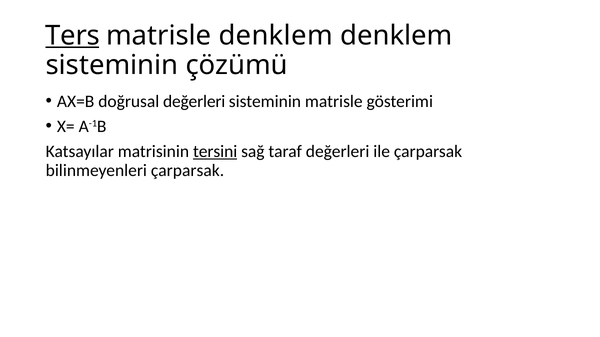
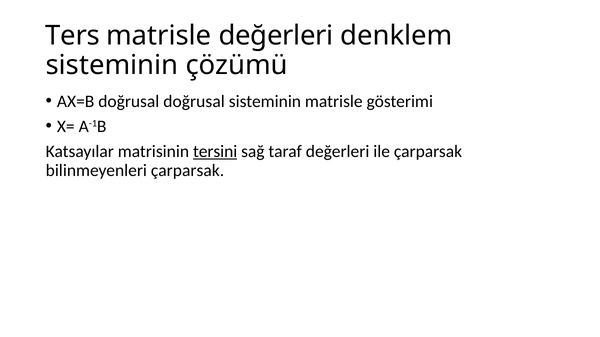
Ters underline: present -> none (73, 36)
matrisle denklem: denklem -> değerleri (276, 36)
doğrusal değerleri: değerleri -> doğrusal (194, 101)
